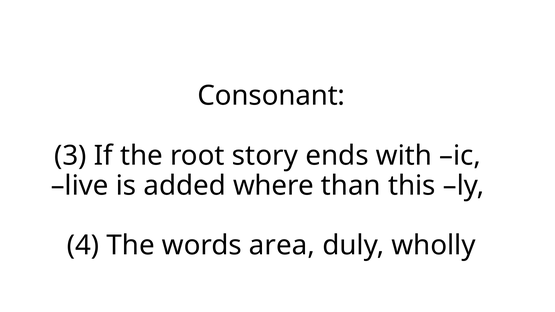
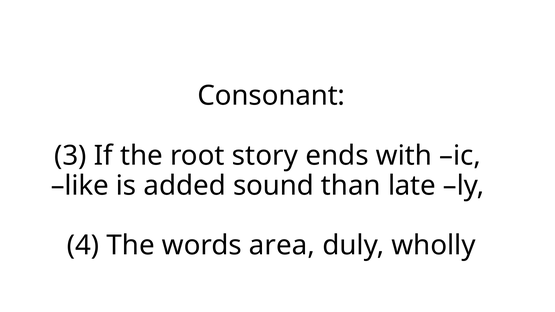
live: live -> like (80, 186)
where: where -> sound (273, 186)
this: this -> late (412, 186)
